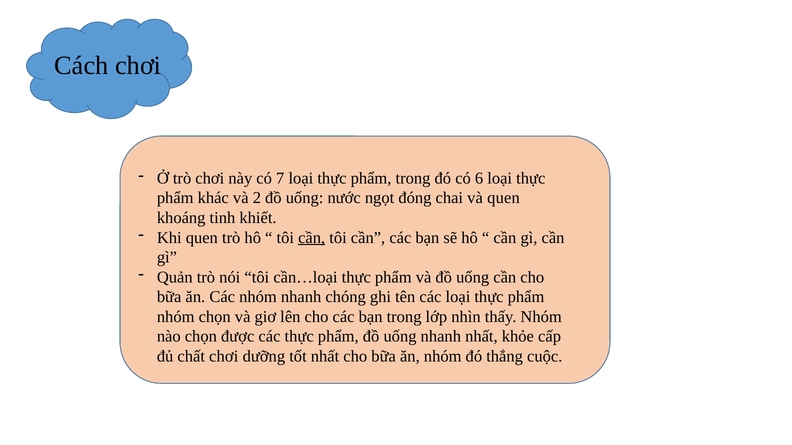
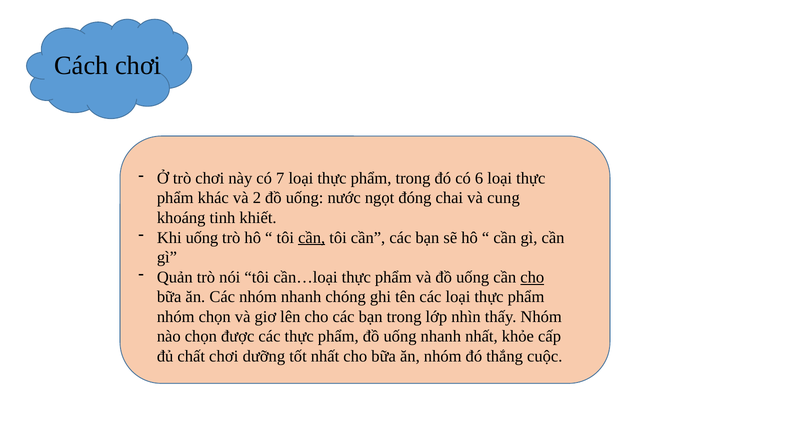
và quen: quen -> cung (504, 198)
Khi quen: quen -> uống (202, 238)
cho underline: none -> present (532, 277)
